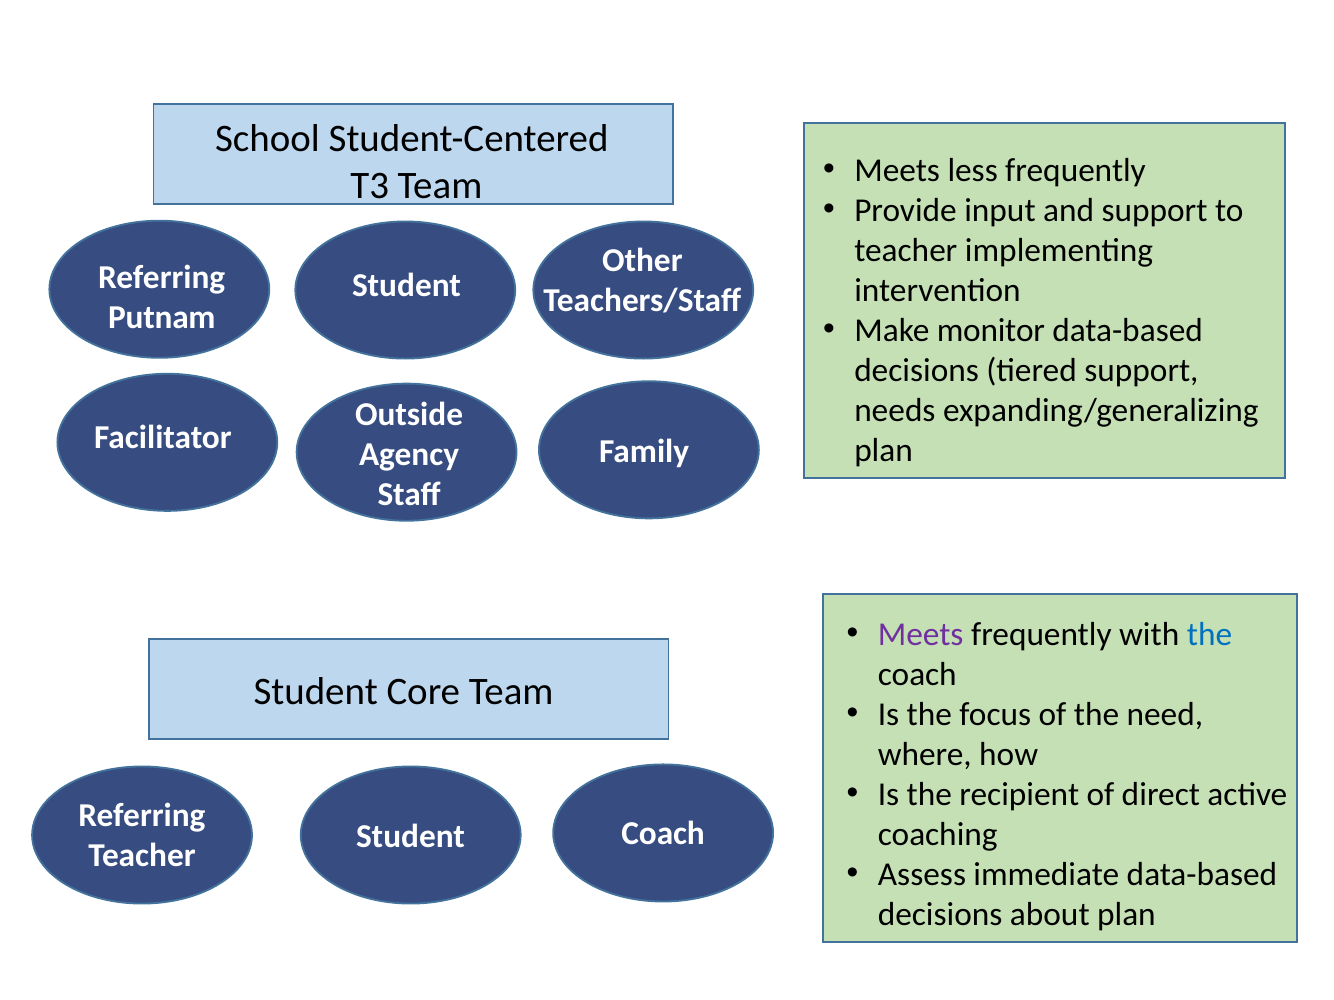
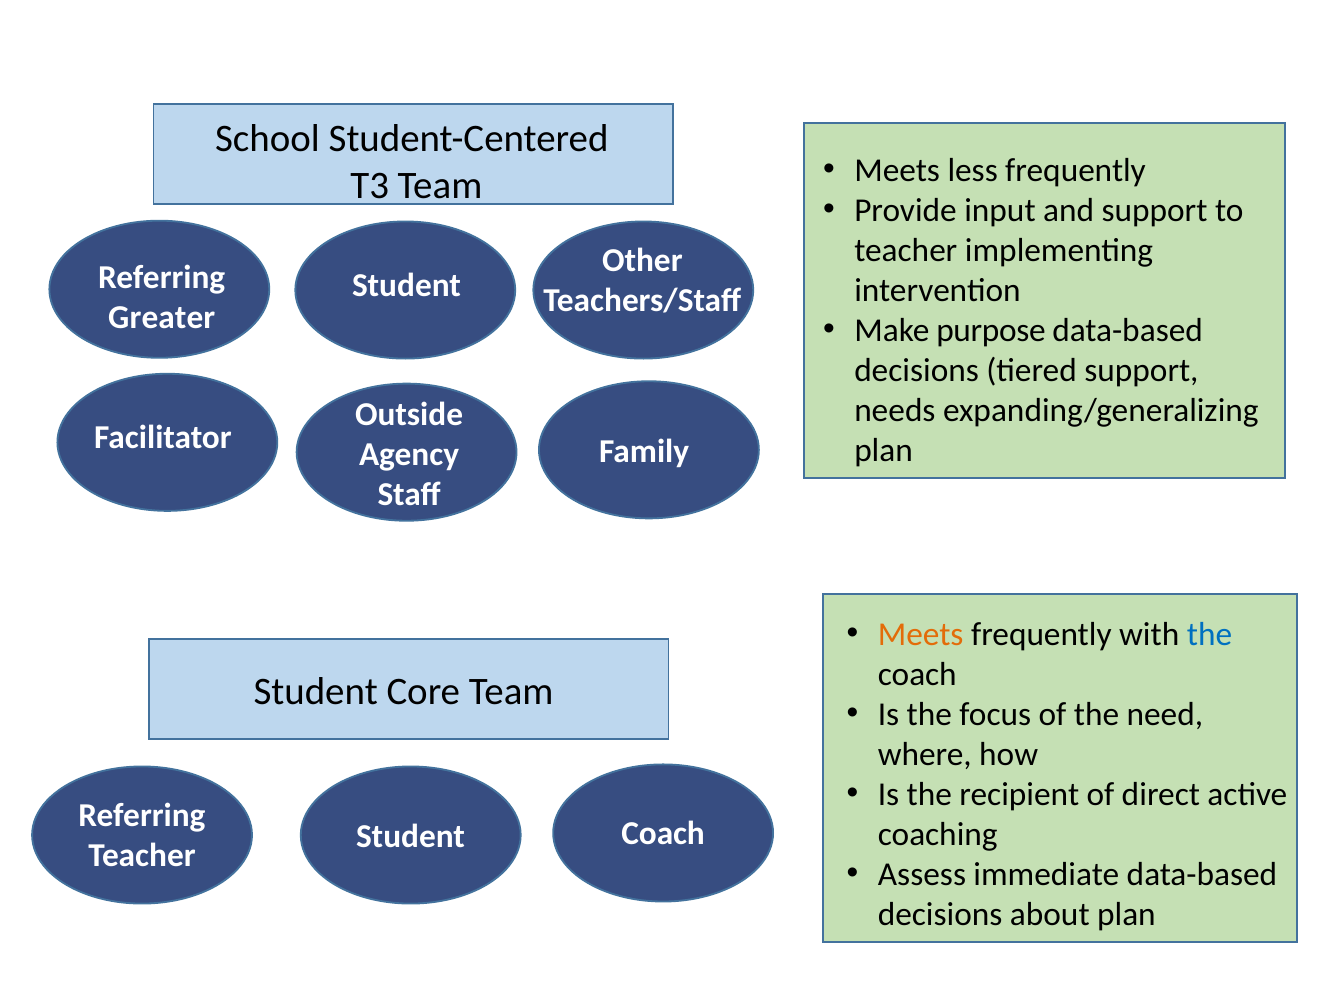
Putnam: Putnam -> Greater (162, 318)
monitor: monitor -> purpose (991, 331)
Meets colour: purple -> orange (921, 635)
